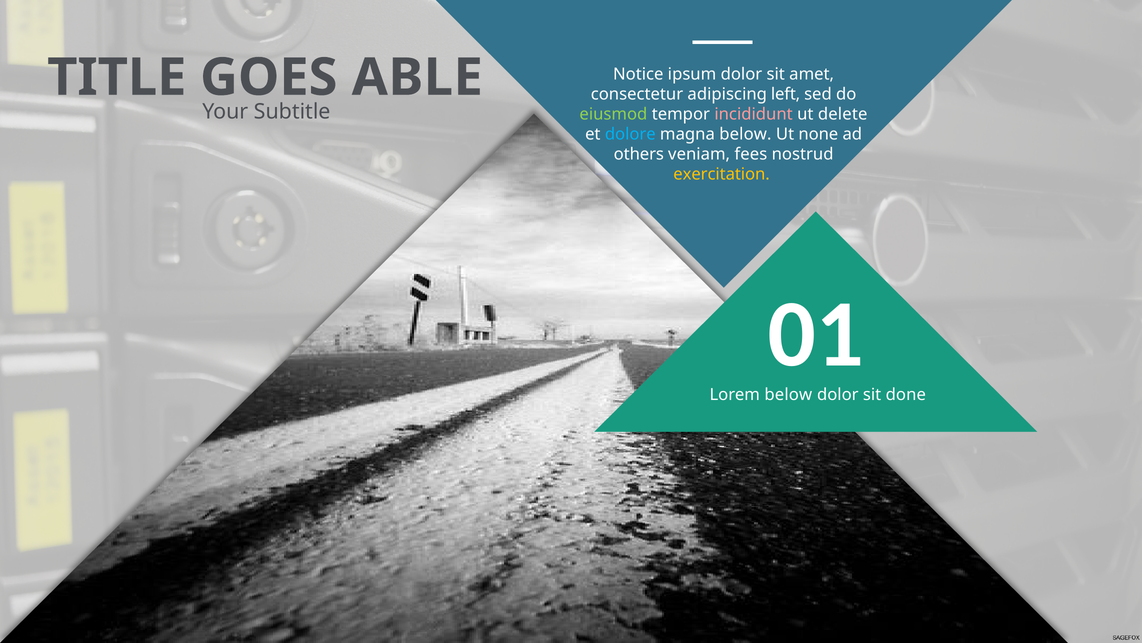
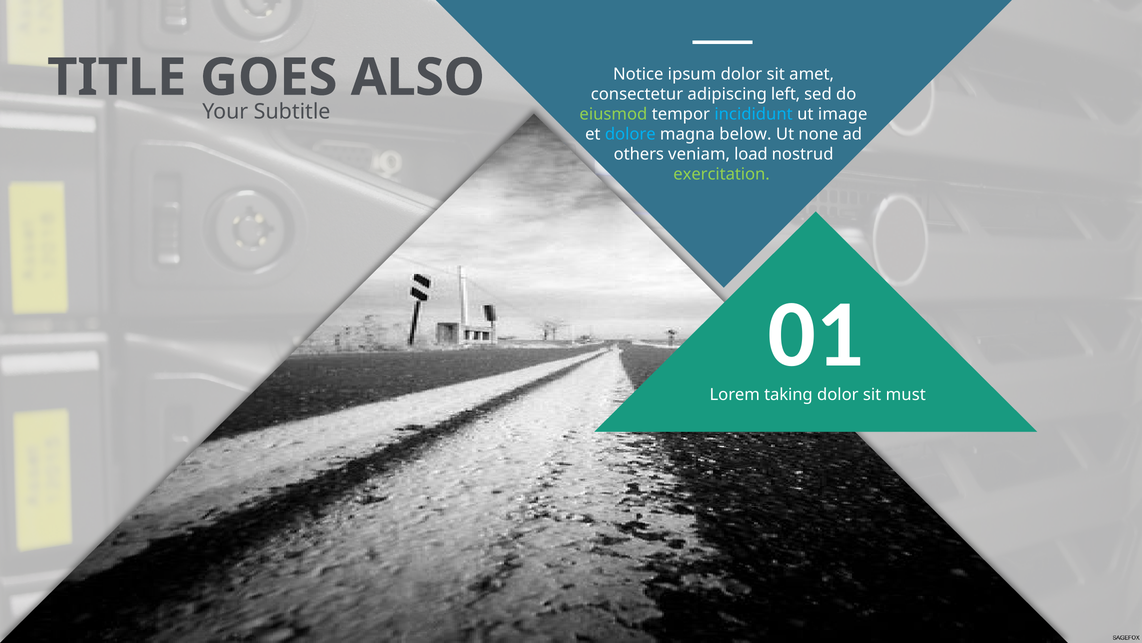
ABLE: ABLE -> ALSO (418, 77)
incididunt colour: pink -> light blue (754, 114)
delete: delete -> image (843, 114)
fees: fees -> load (751, 154)
exercitation colour: yellow -> light green (722, 174)
Lorem below: below -> taking (788, 394)
done: done -> must (906, 394)
